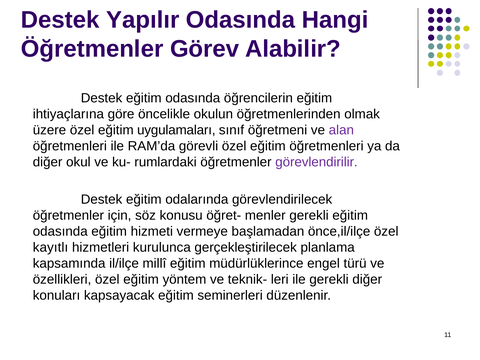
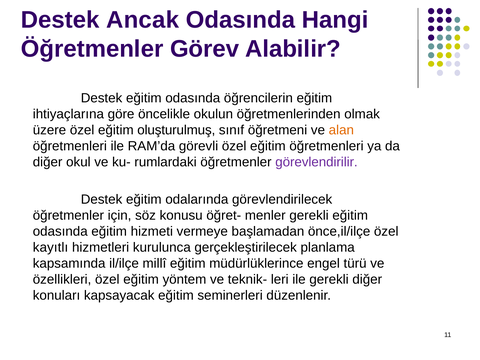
Yapılır: Yapılır -> Ancak (143, 20)
uygulamaları: uygulamaları -> oluşturulmuş (176, 130)
alan colour: purple -> orange (341, 130)
